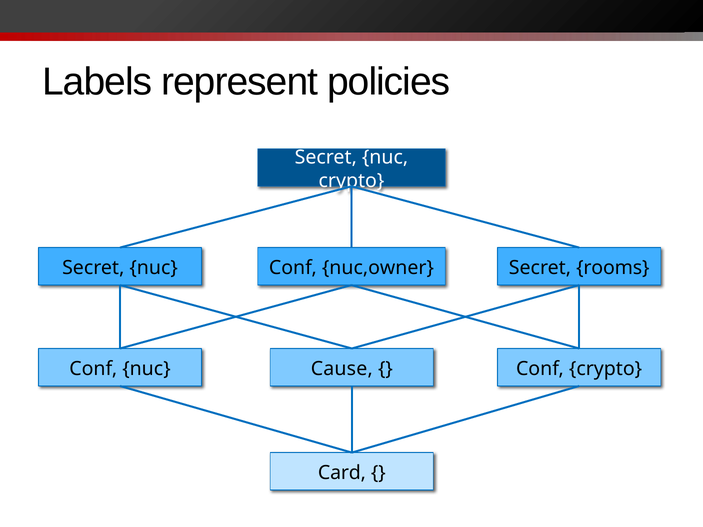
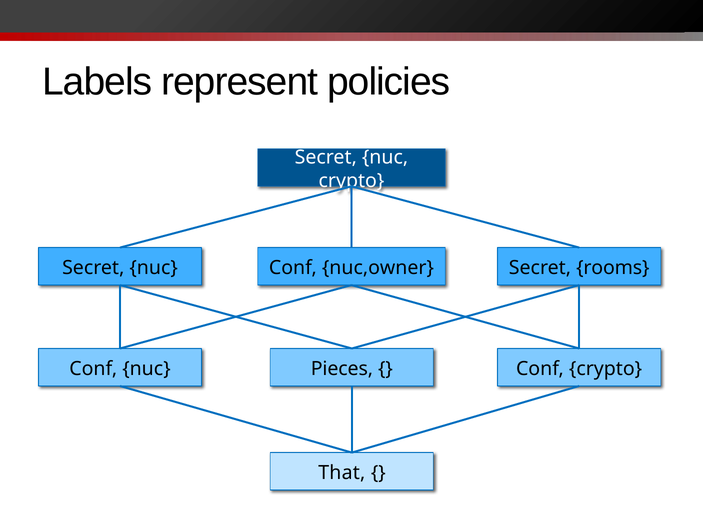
Cause: Cause -> Pieces (342, 369)
Card: Card -> That (342, 473)
